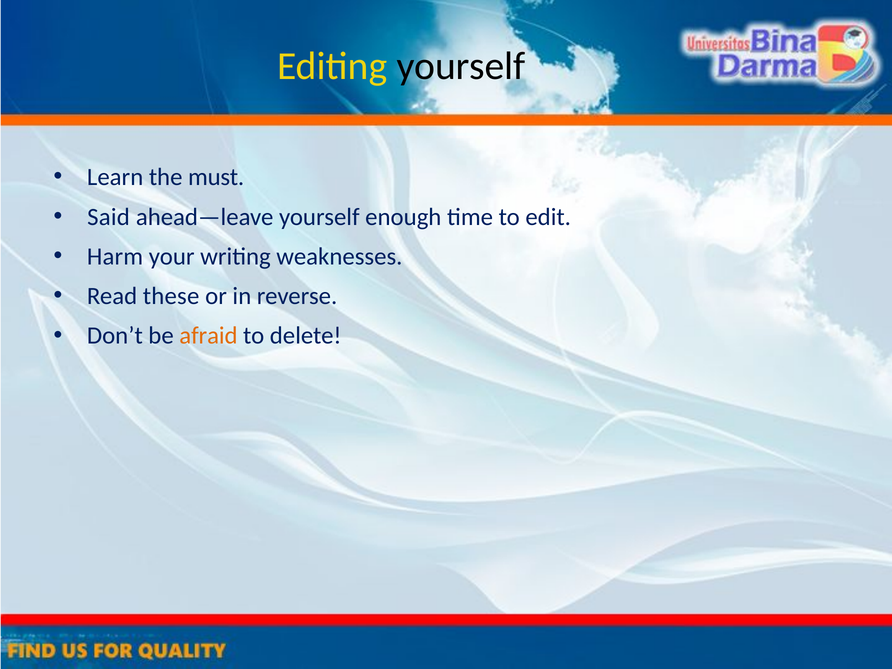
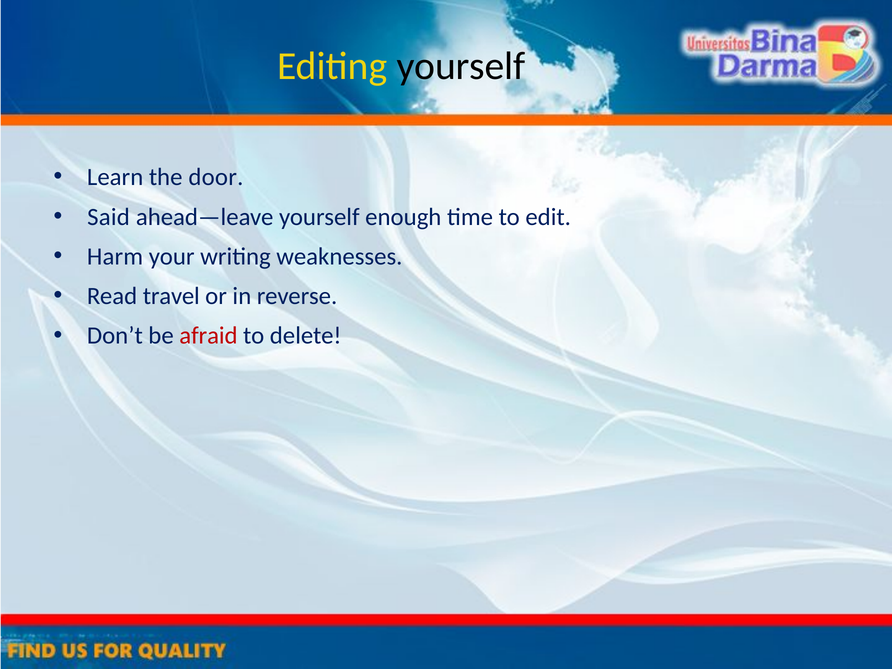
must: must -> door (216, 177)
these: these -> travel (171, 296)
afraid colour: orange -> red (208, 336)
